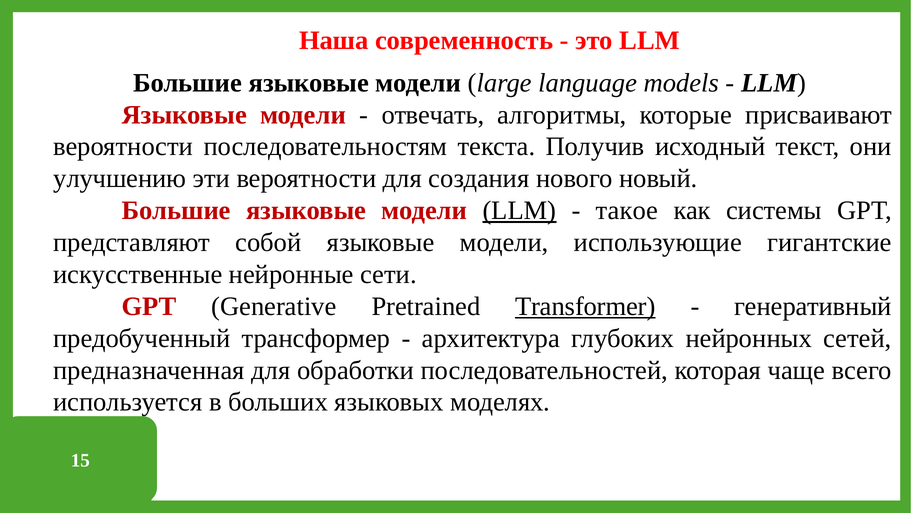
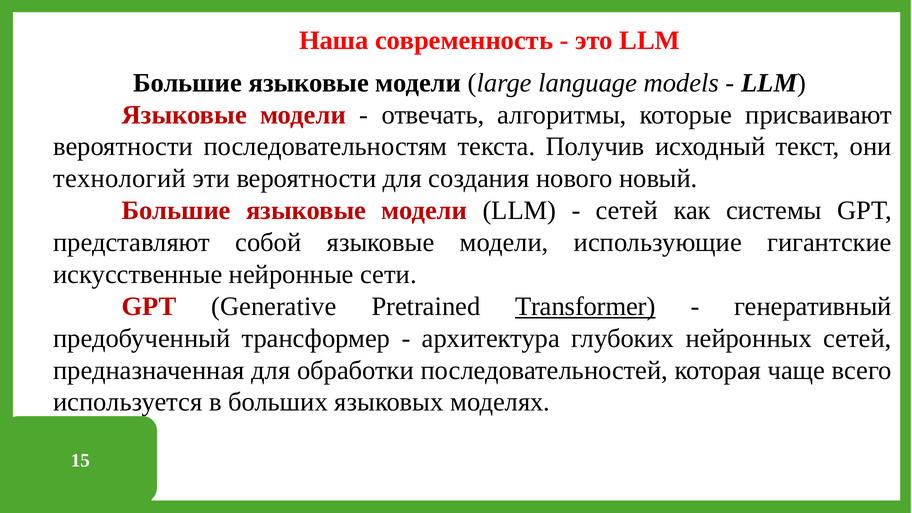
улучшению: улучшению -> технологий (120, 179)
LLM underline: present -> none (519, 211)
такое: такое -> сетей (627, 211)
